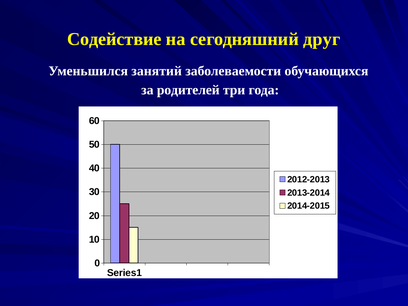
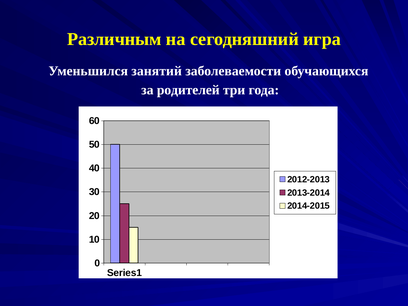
Содействие: Содействие -> Различным (114, 39)
друг: друг -> игра (322, 39)
